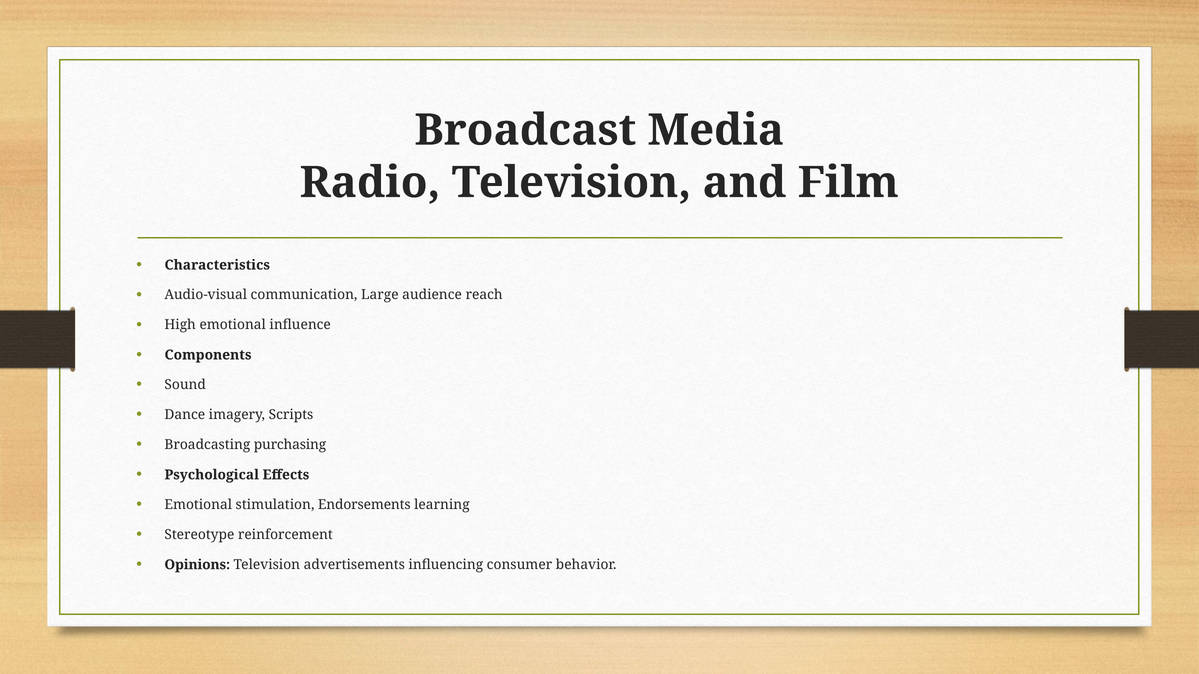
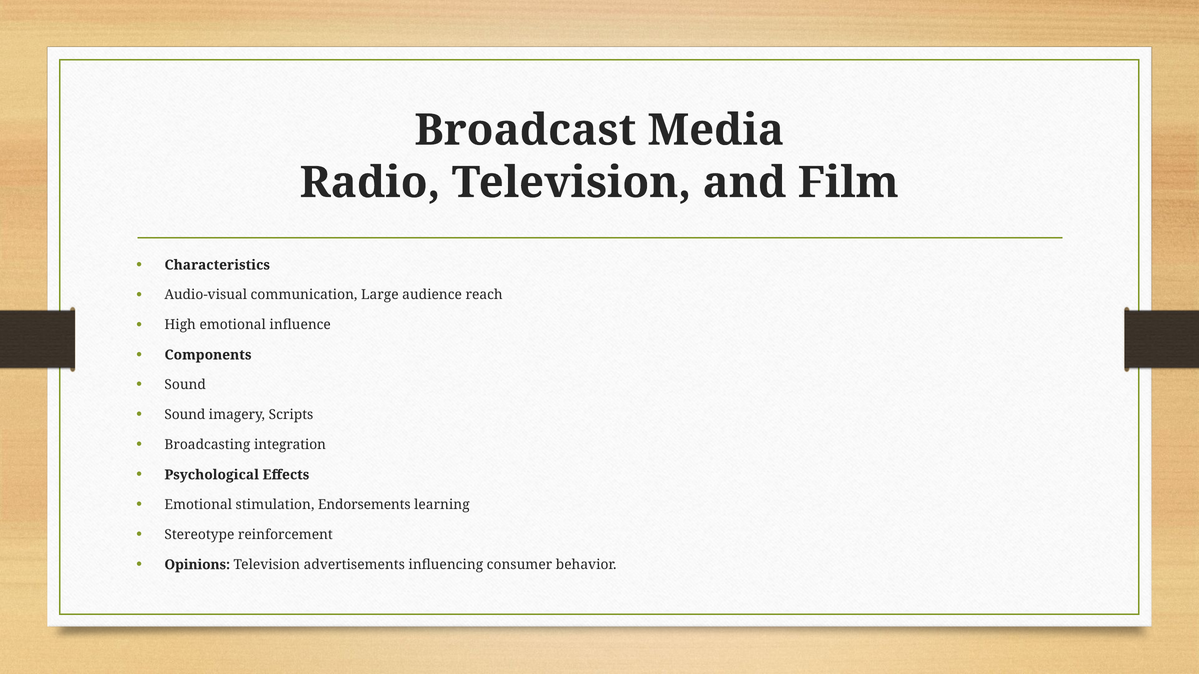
Dance: Dance -> Sound (185, 415)
purchasing: purchasing -> integration (290, 445)
